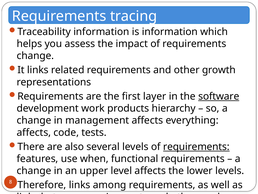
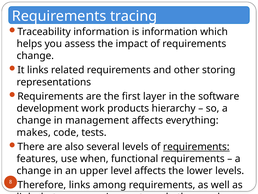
growth: growth -> storing (219, 70)
software underline: present -> none (219, 96)
affects: affects -> makes (34, 132)
